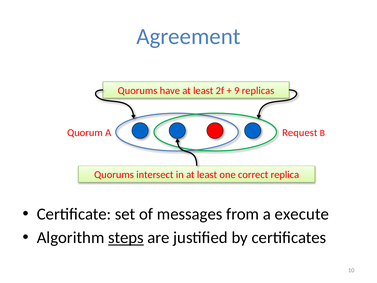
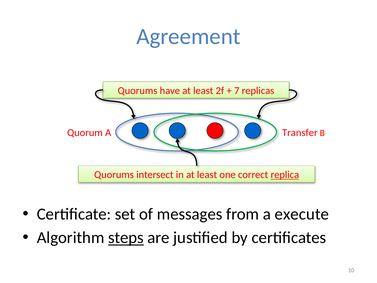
9: 9 -> 7 (237, 91)
Request: Request -> Transfer (300, 132)
replica underline: none -> present (285, 175)
